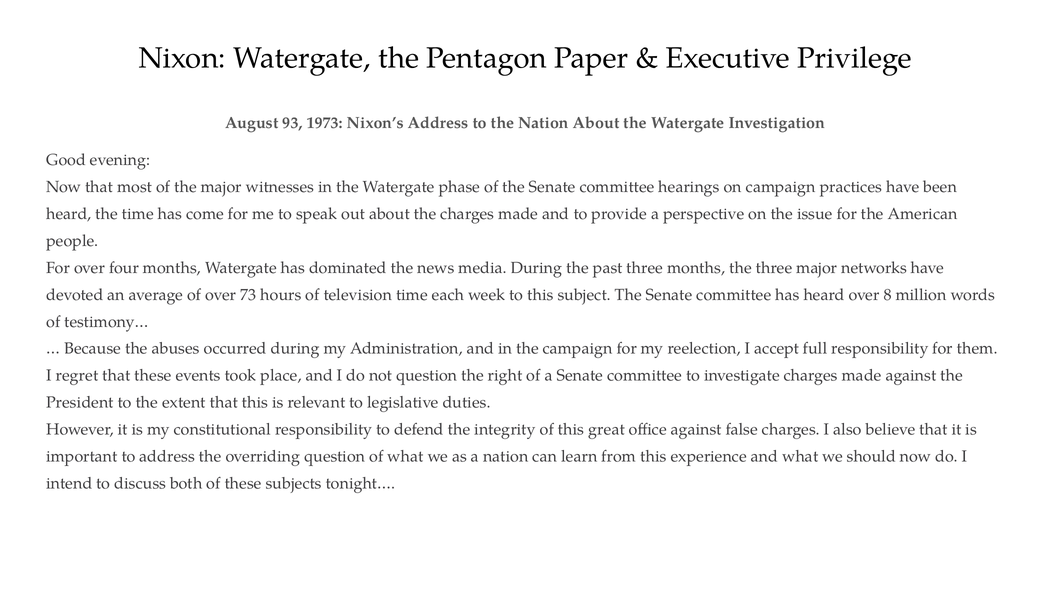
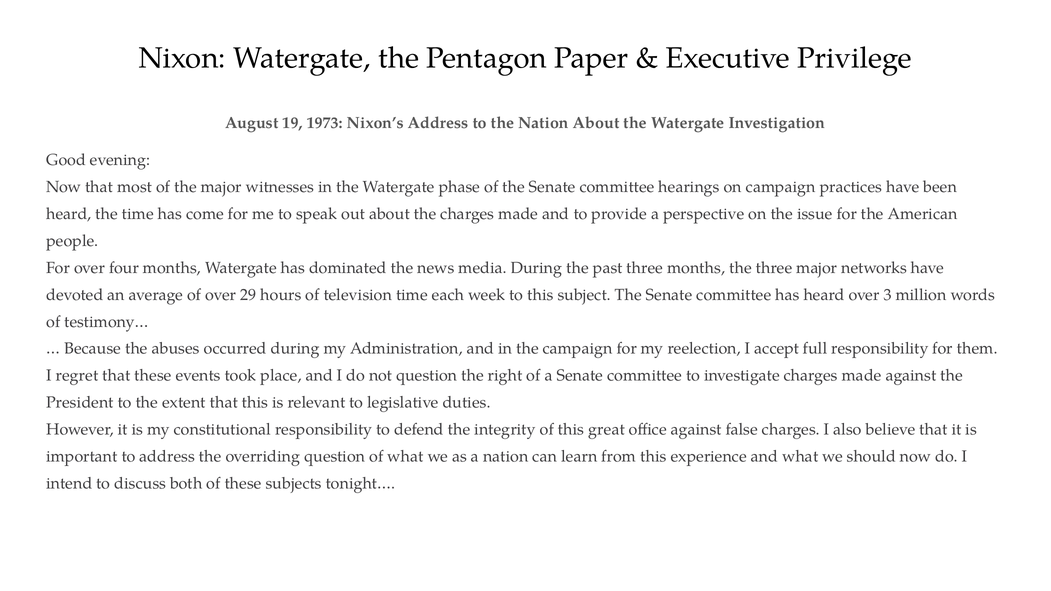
93: 93 -> 19 (293, 123)
73: 73 -> 29 (248, 295)
8: 8 -> 3 (888, 295)
